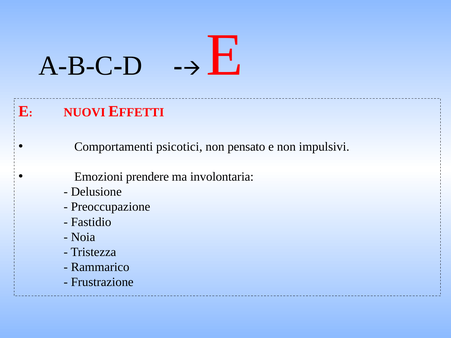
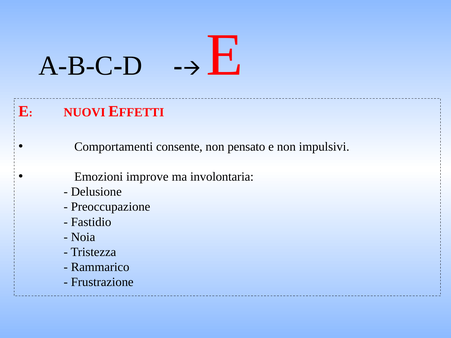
psicotici: psicotici -> consente (179, 147)
prendere: prendere -> improve (147, 177)
